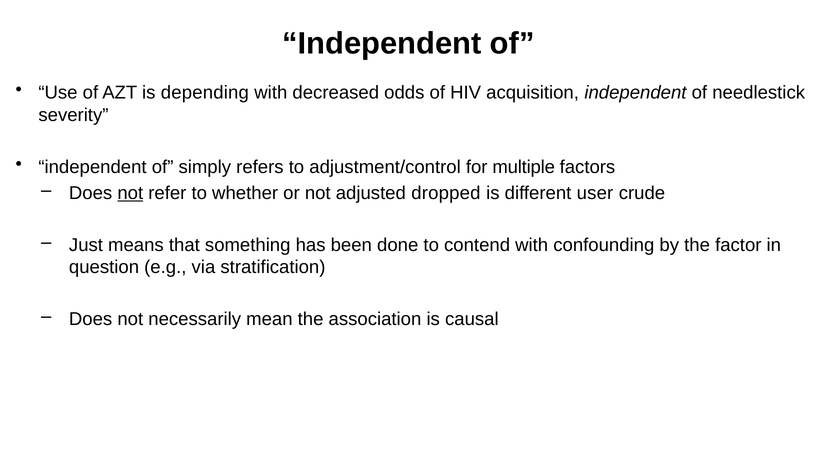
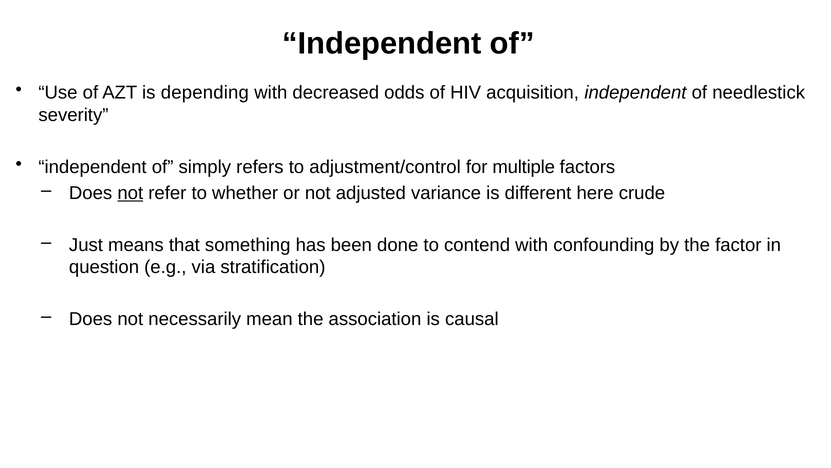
dropped: dropped -> variance (446, 193)
user: user -> here (595, 193)
